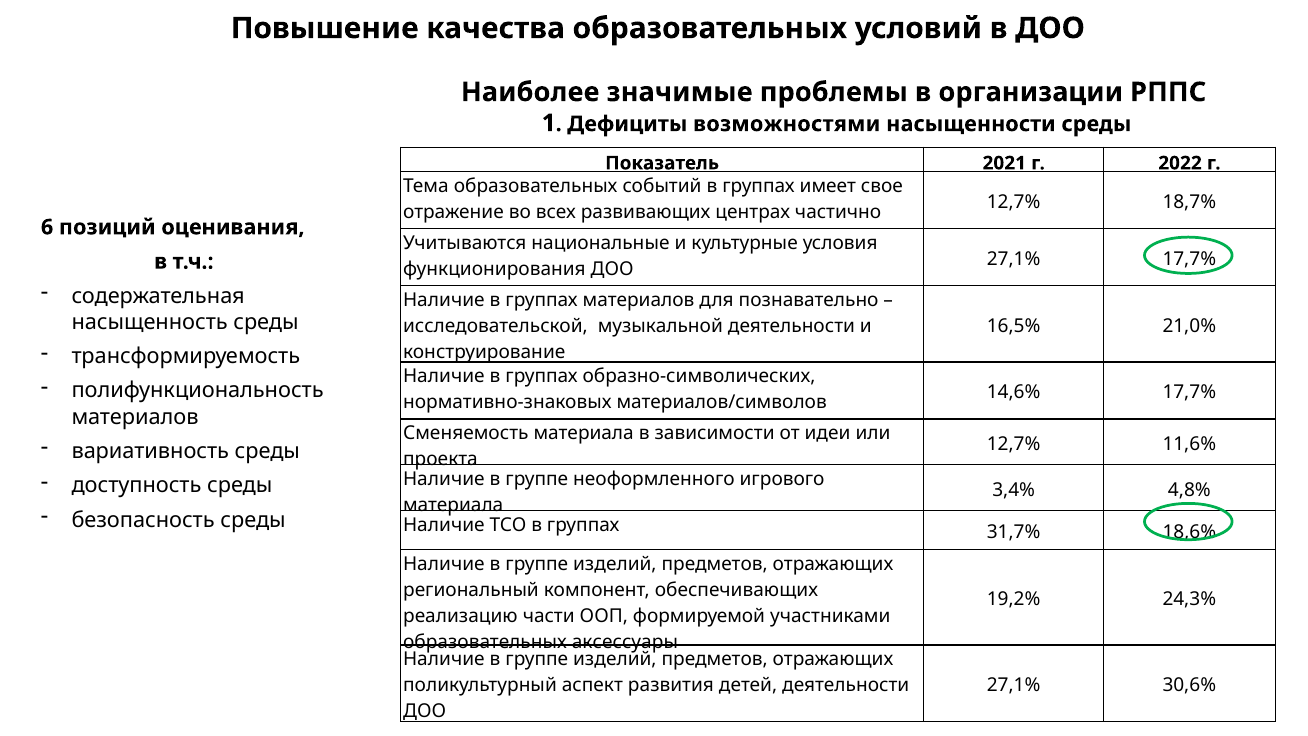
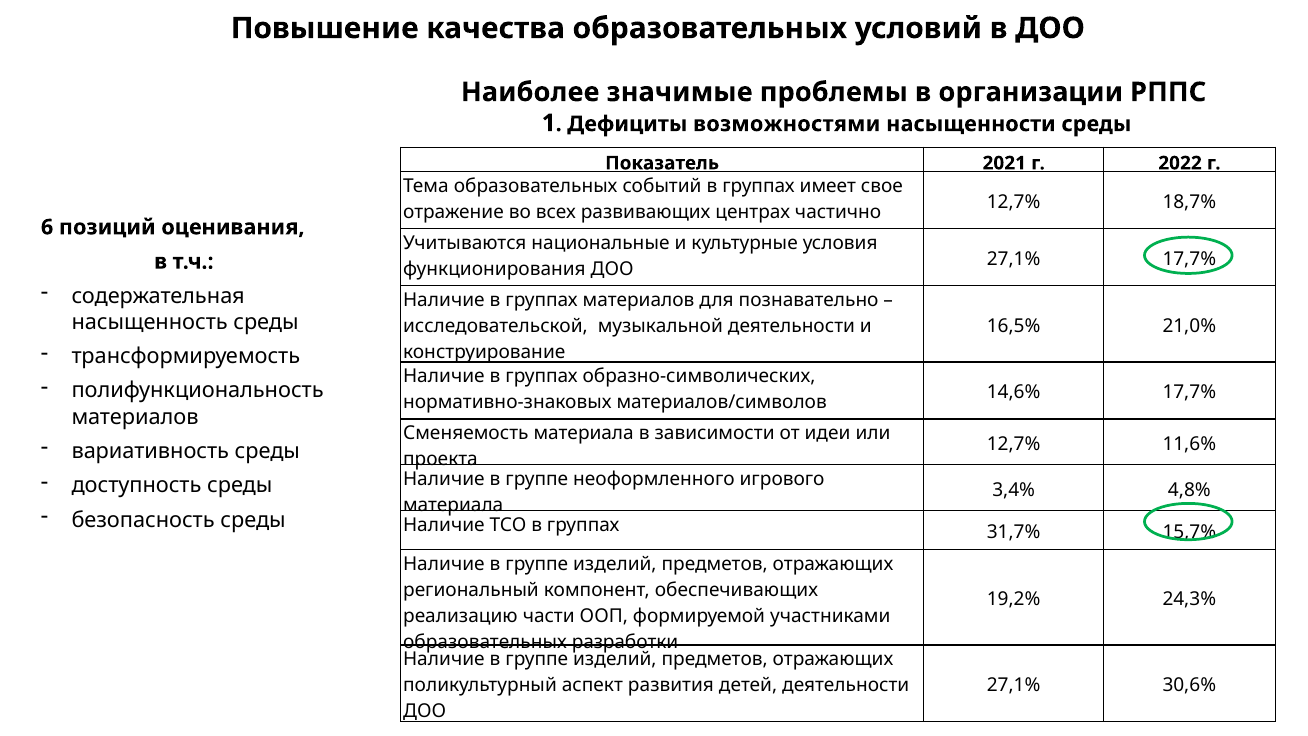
18,6%: 18,6% -> 15,7% (1189, 532)
аксессуары: аксессуары -> разработки (625, 642)
